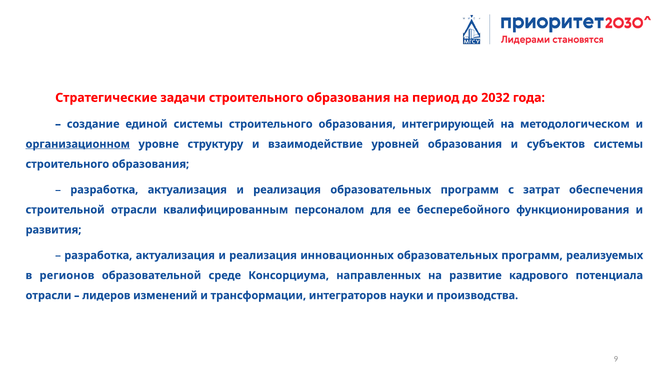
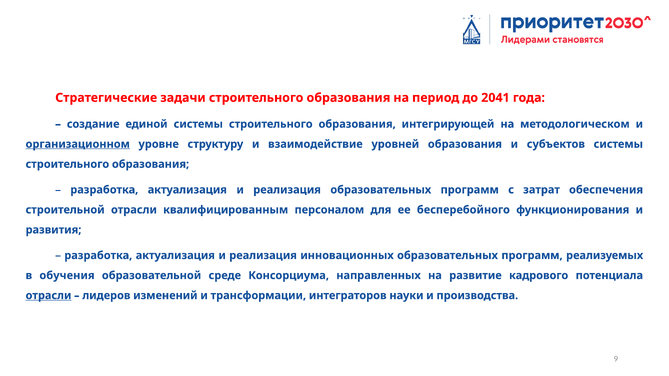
2032: 2032 -> 2041 (495, 98)
регионов: регионов -> обучения (67, 276)
отрасли underline: none -> present (48, 296)
